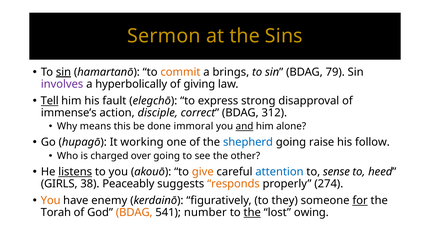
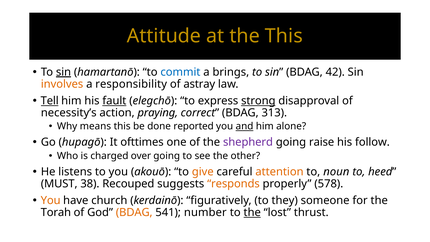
Sermon: Sermon -> Attitude (164, 36)
the Sins: Sins -> This (284, 36)
commit colour: orange -> blue (180, 72)
79: 79 -> 42 (335, 72)
involves colour: purple -> orange (62, 84)
hyperbolically: hyperbolically -> responsibility (131, 84)
giving: giving -> astray (199, 84)
fault underline: none -> present (114, 101)
strong underline: none -> present (258, 101)
immense’s: immense’s -> necessity’s (69, 113)
disciple: disciple -> praying (158, 113)
312: 312 -> 313 (274, 113)
immoral: immoral -> reported (194, 126)
working: working -> ofttimes (142, 142)
shepherd colour: blue -> purple (248, 142)
listens underline: present -> none (75, 172)
attention colour: blue -> orange (279, 172)
sense: sense -> noun (336, 172)
GIRLS: GIRLS -> MUST (59, 184)
Peaceably: Peaceably -> Recouped (128, 184)
274: 274 -> 578 (329, 184)
enemy: enemy -> church (109, 200)
for underline: present -> none (360, 200)
owing: owing -> thrust (311, 212)
